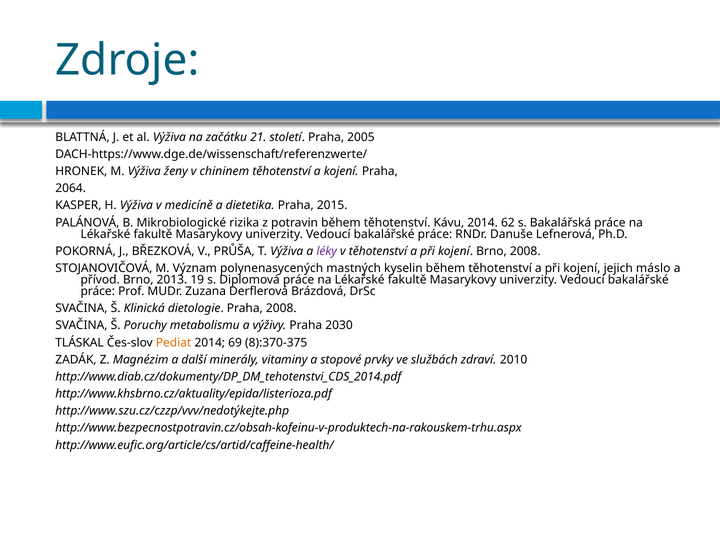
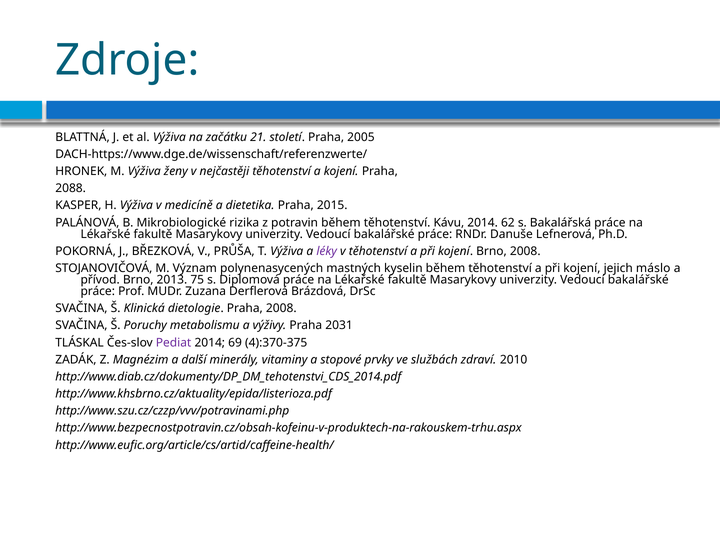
chininem: chininem -> nejčastěji (224, 171)
2064: 2064 -> 2088 (71, 188)
19: 19 -> 75 (197, 280)
2030: 2030 -> 2031 (339, 325)
Pediat colour: orange -> purple (174, 343)
8):370-375: 8):370-375 -> 4):370-375 (276, 343)
http://www.szu.cz/czzp/vvv/nedotýkejte.php: http://www.szu.cz/czzp/vvv/nedotýkejte.php -> http://www.szu.cz/czzp/vvv/potravinami.php (172, 411)
